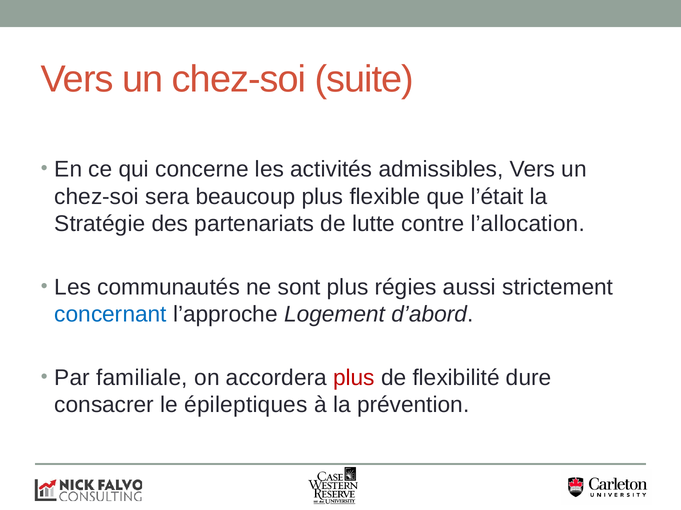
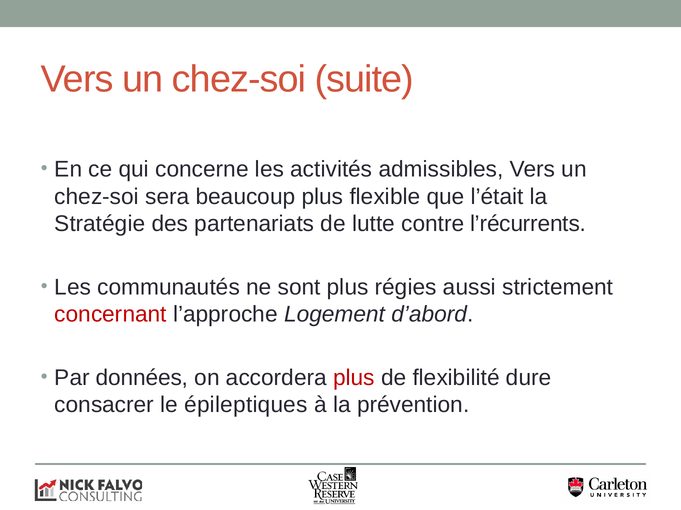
l’allocation: l’allocation -> l’récurrents (528, 224)
concernant colour: blue -> red (111, 315)
familiale: familiale -> données (142, 378)
